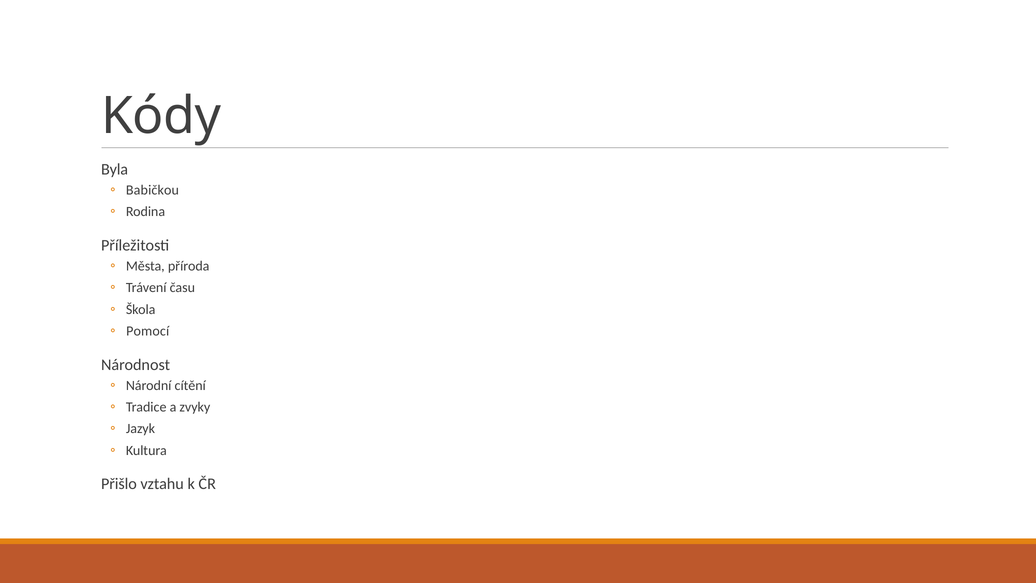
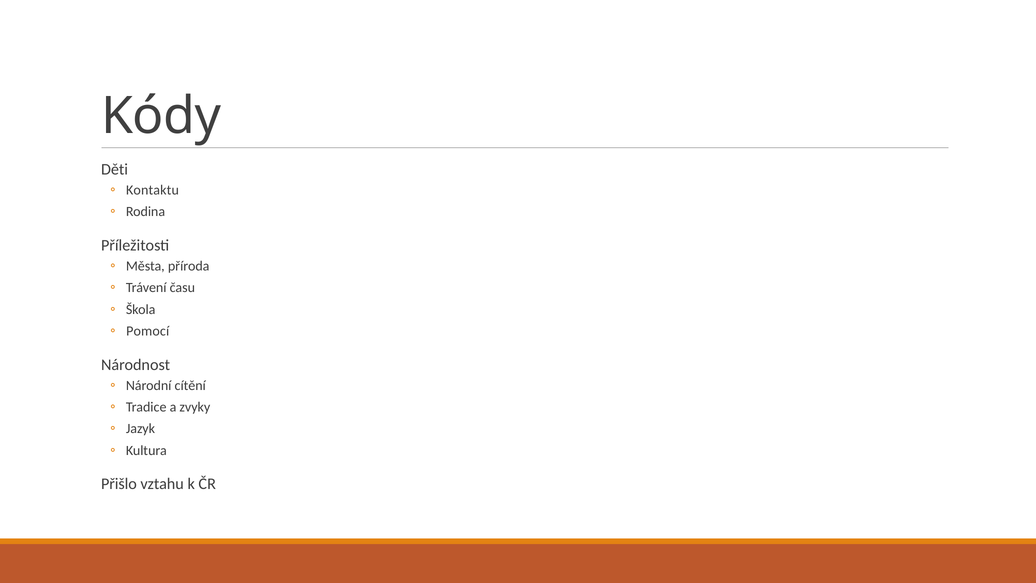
Byla: Byla -> Děti (114, 169)
Babičkou: Babičkou -> Kontaktu (152, 190)
